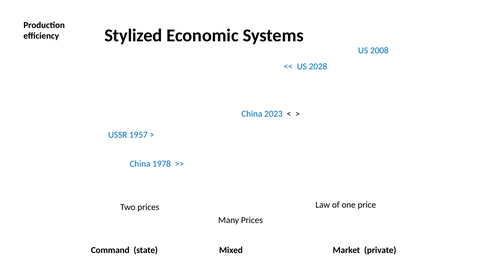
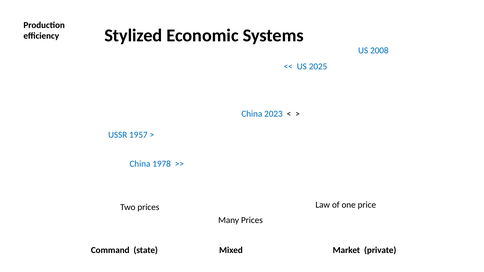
2028: 2028 -> 2025 (318, 66)
